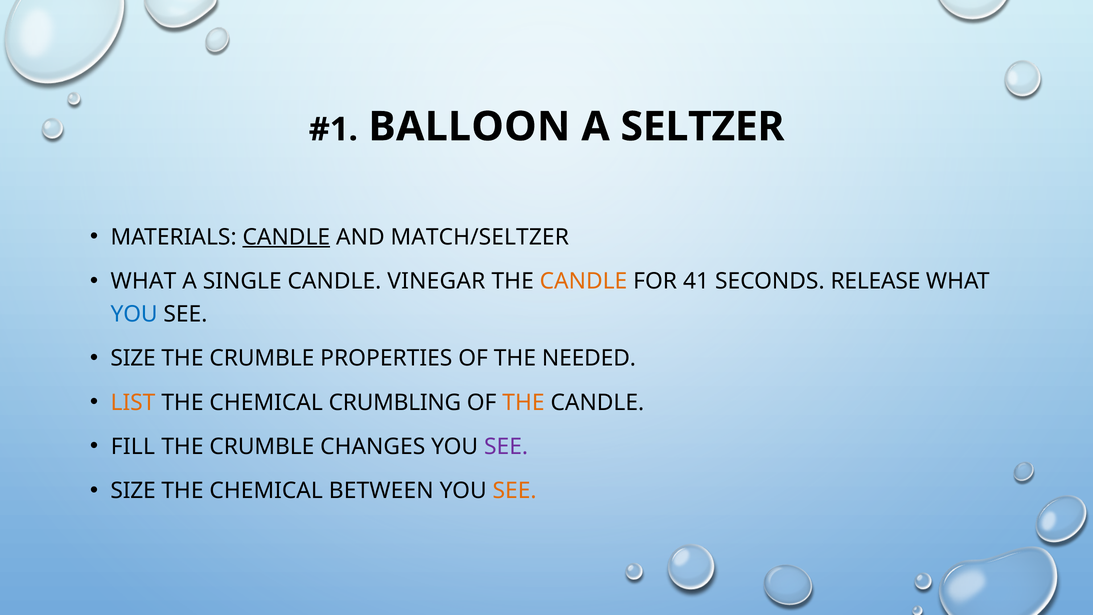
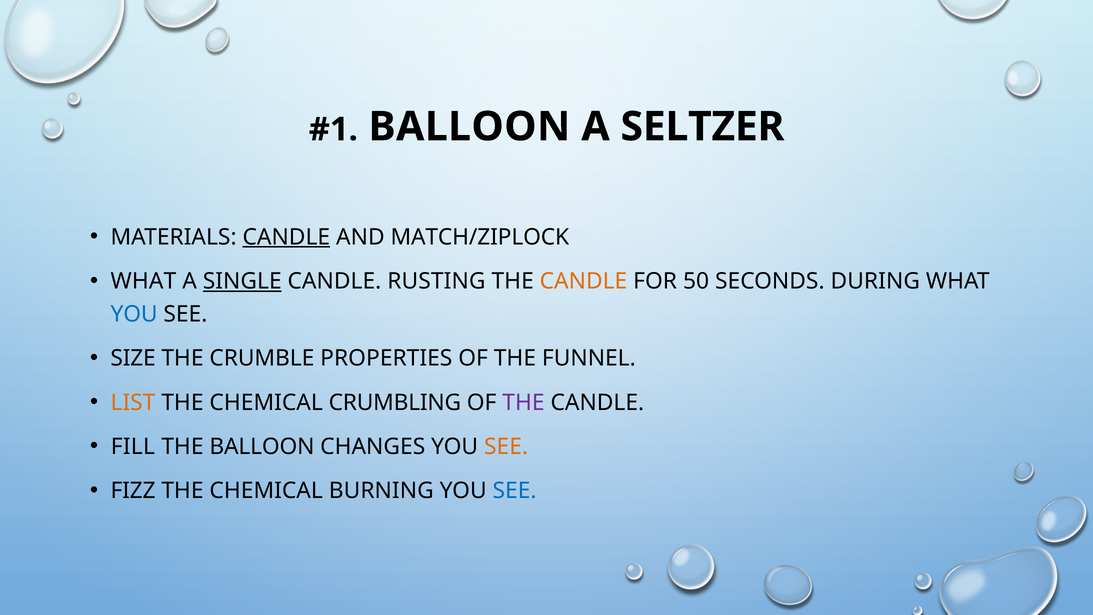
MATCH/SELTZER: MATCH/SELTZER -> MATCH/ZIPLOCK (480, 237)
SINGLE underline: none -> present (242, 281)
VINEGAR: VINEGAR -> RUSTING (436, 281)
41: 41 -> 50 (696, 281)
RELEASE: RELEASE -> DURING (875, 281)
NEEDED: NEEDED -> FUNNEL (589, 358)
THE colour: orange -> purple (523, 402)
CRUMBLE: CRUMBLE -> BALLOON (262, 447)
SEE colour: purple -> orange (506, 447)
SIZE: SIZE -> FIZZ (133, 491)
BETWEEN: BETWEEN -> BURNING (381, 491)
SEE colour: orange -> blue (515, 491)
